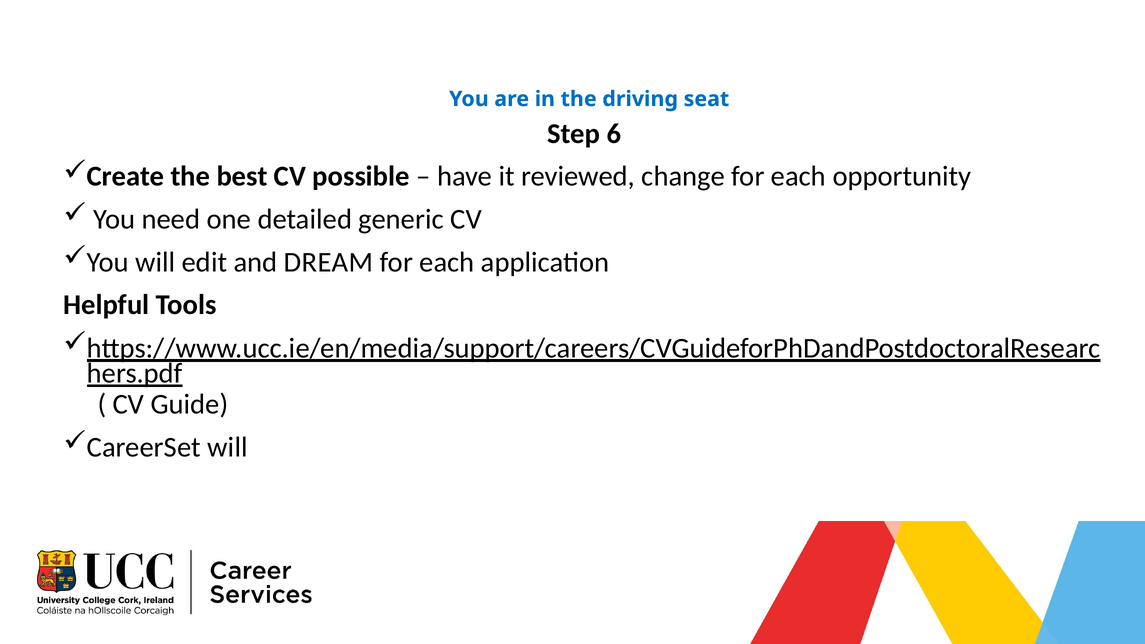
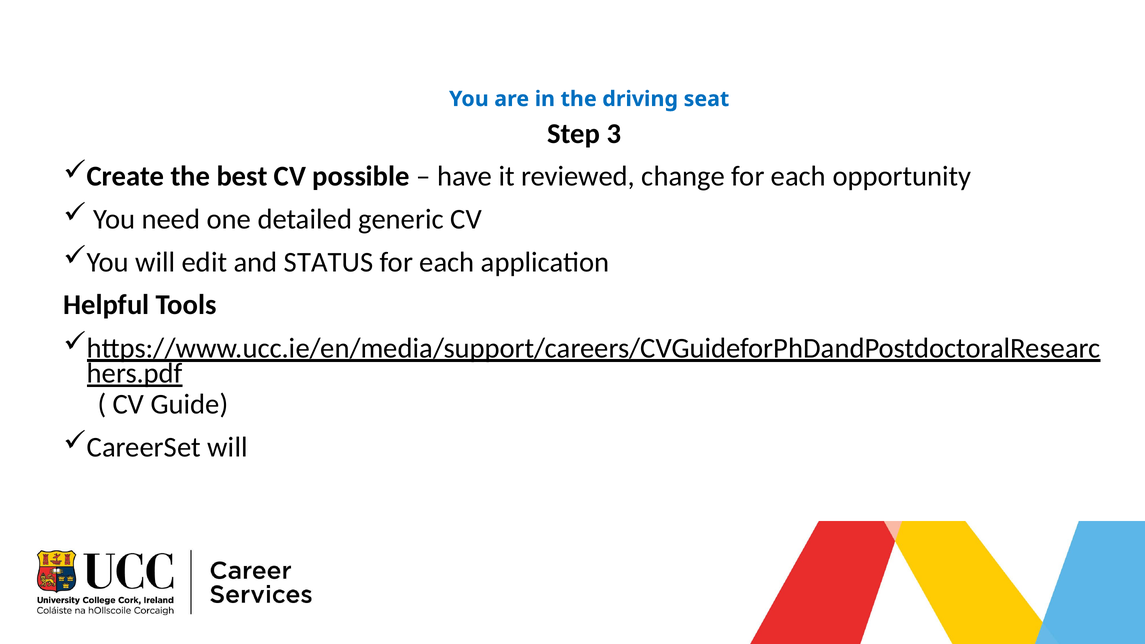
6: 6 -> 3 (614, 134)
DREAM: DREAM -> STATUS (329, 262)
